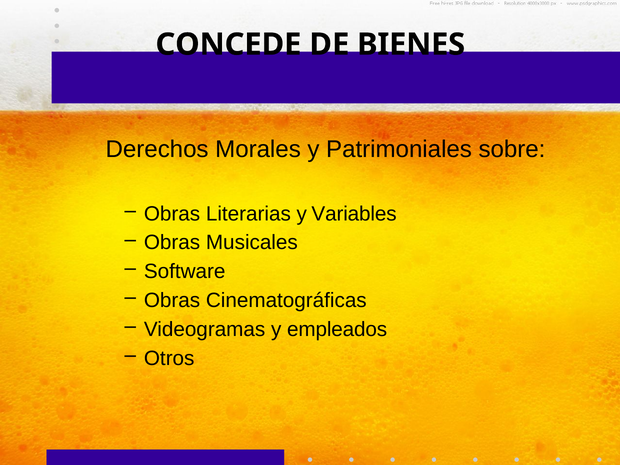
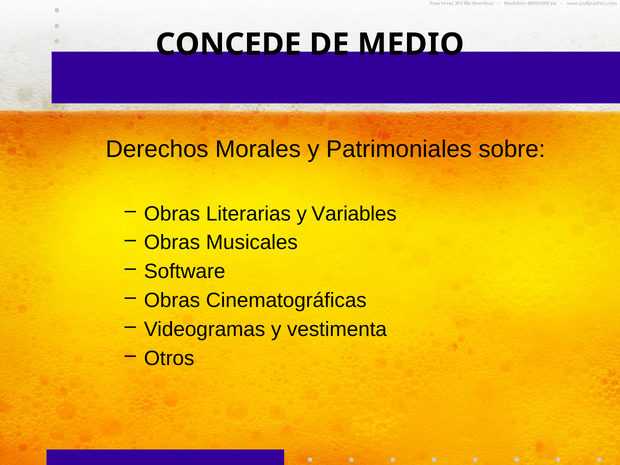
BIENES: BIENES -> MEDIO (411, 44)
empleados: empleados -> vestimenta (337, 329)
